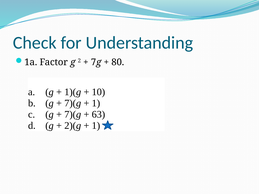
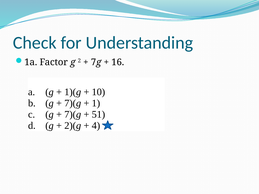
80: 80 -> 16 (118, 62)
63: 63 -> 51 (98, 114)
1: 1 -> 4 (96, 126)
